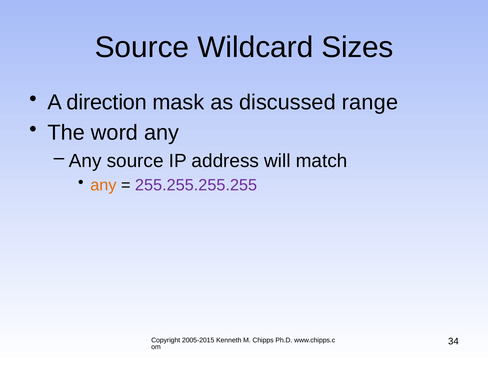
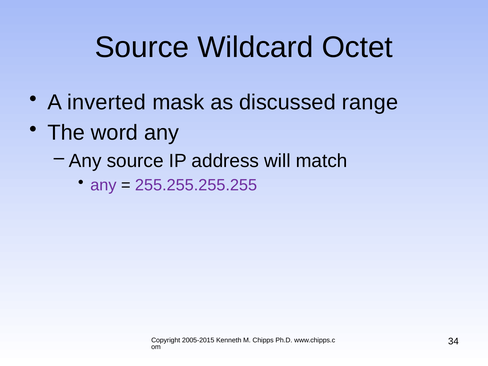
Sizes: Sizes -> Octet (357, 47)
direction: direction -> inverted (107, 102)
any colour: orange -> purple (103, 185)
